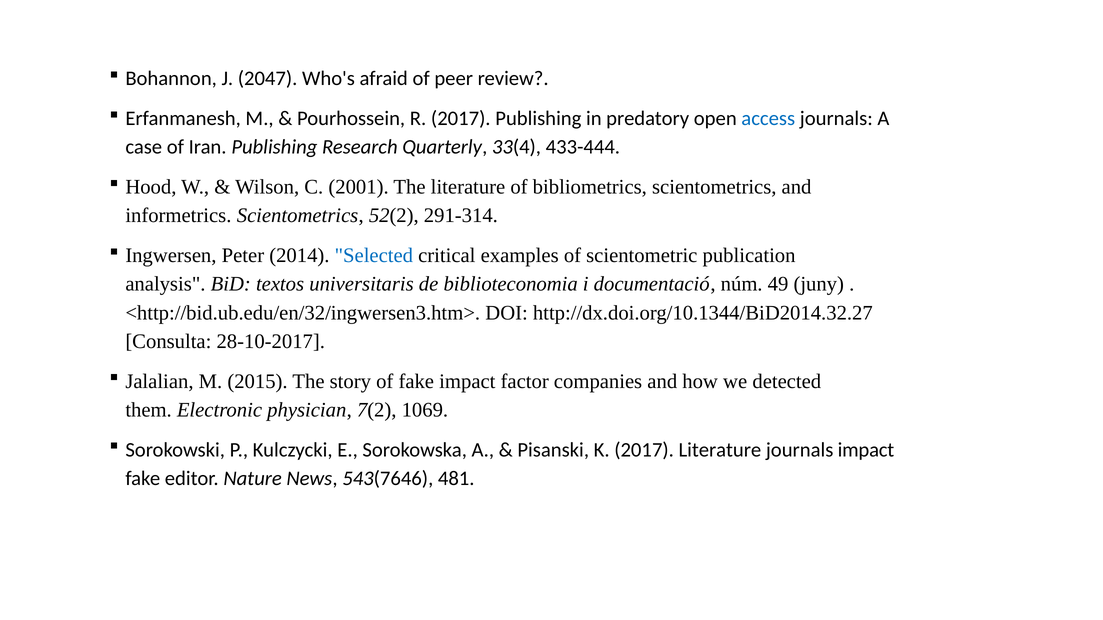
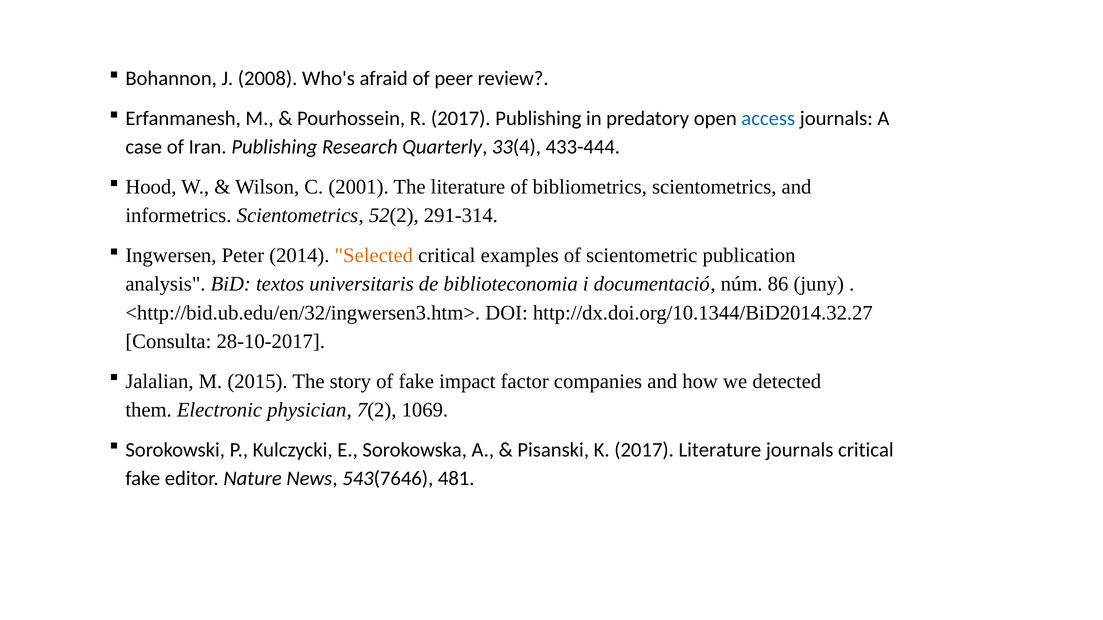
2047: 2047 -> 2008 (268, 79)
Selected colour: blue -> orange (374, 256)
49: 49 -> 86 (778, 284)
journals impact: impact -> critical (866, 450)
